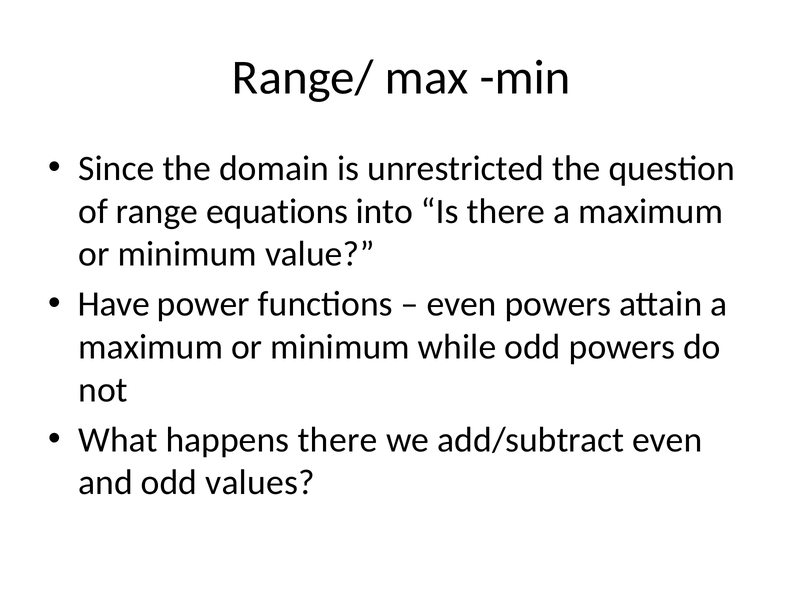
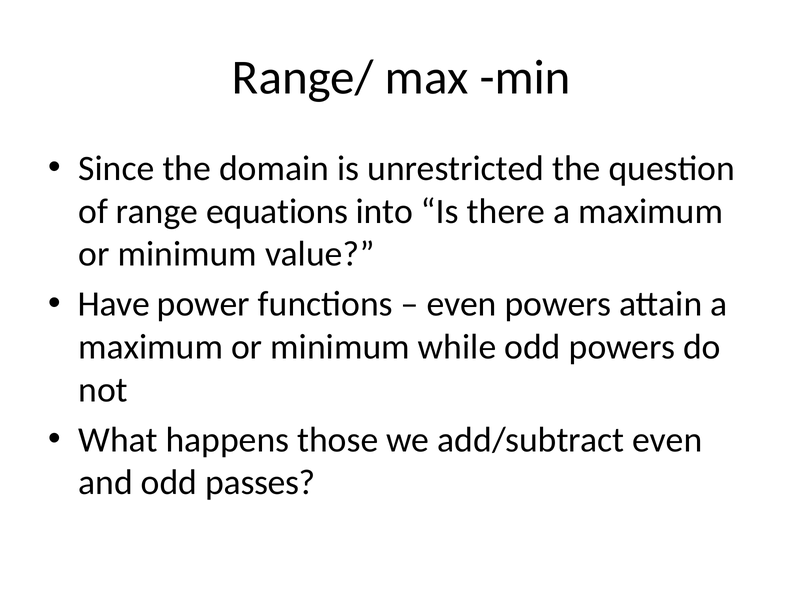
happens there: there -> those (338, 440)
values: values -> passes (260, 483)
